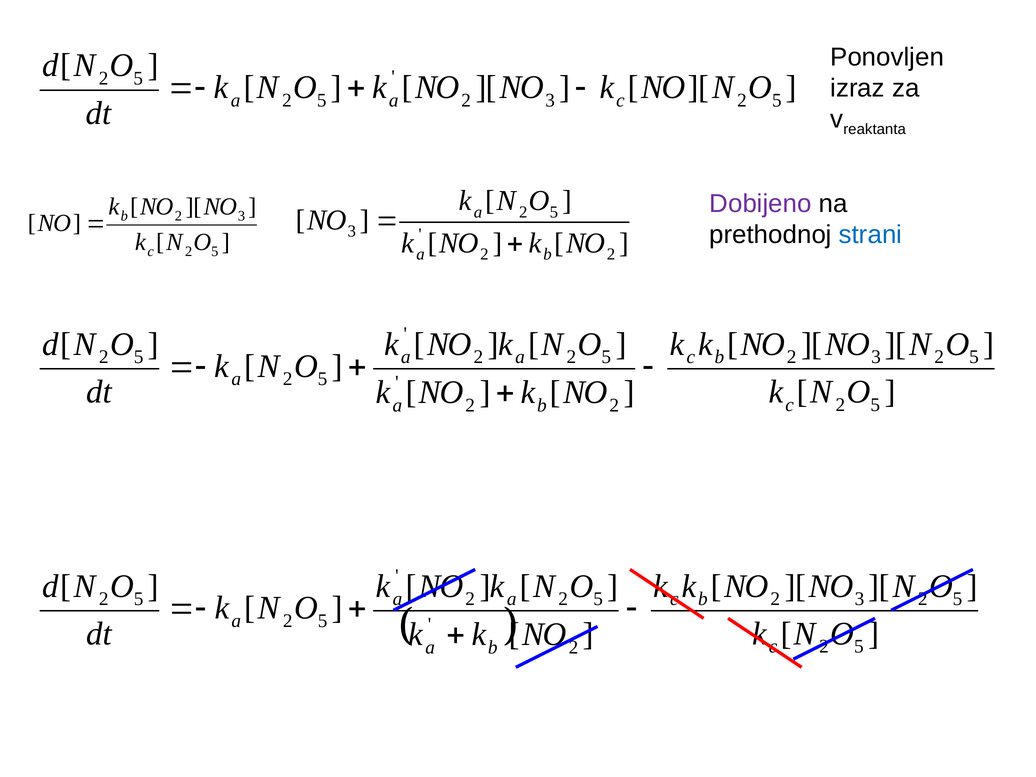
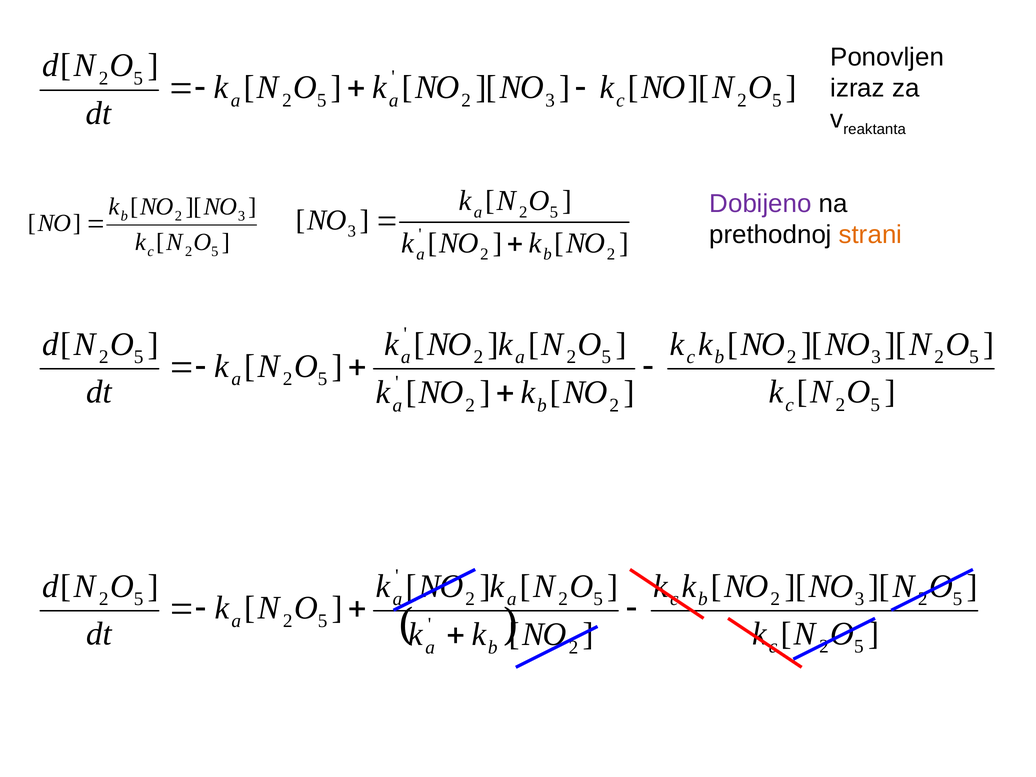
strani colour: blue -> orange (871, 235)
